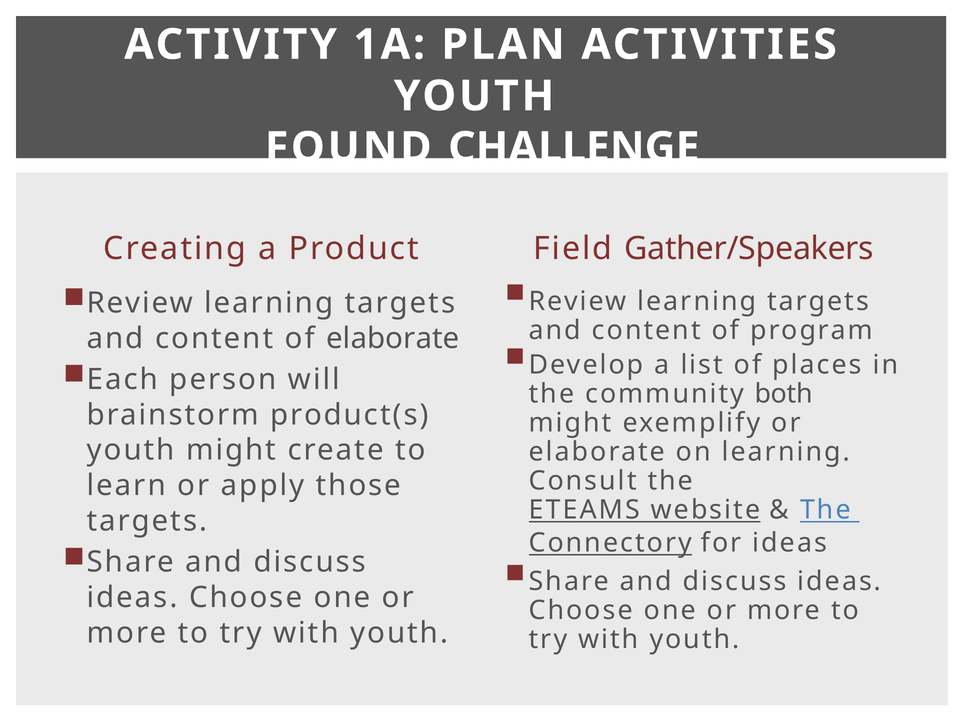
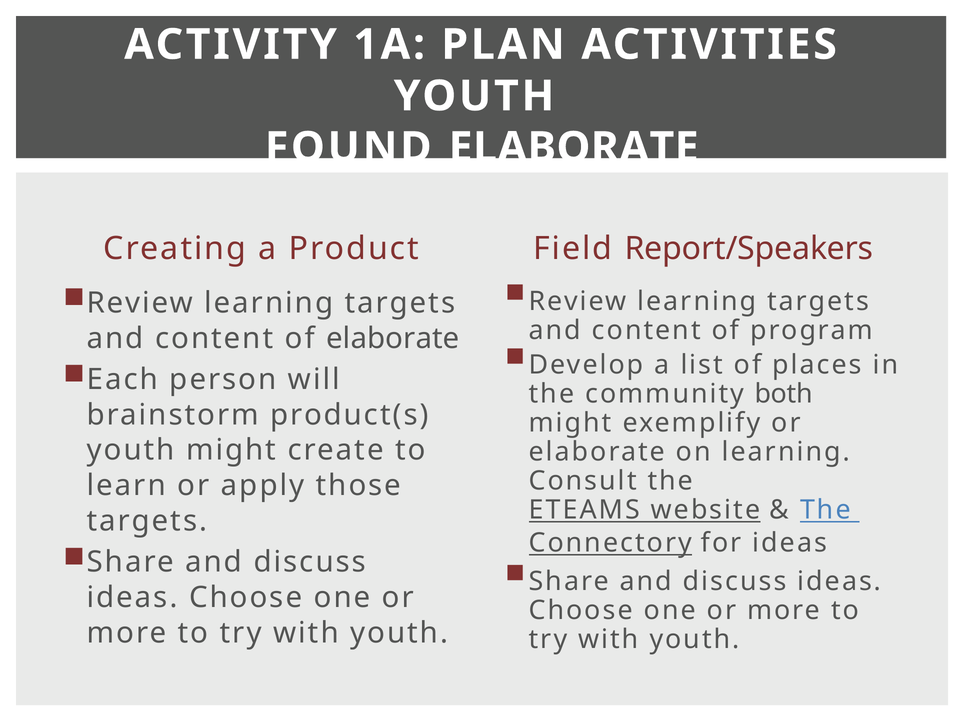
FOUND CHALLENGE: CHALLENGE -> ELABORATE (574, 148)
Gather/Speakers: Gather/Speakers -> Report/Speakers (749, 248)
